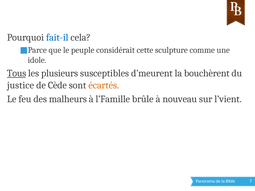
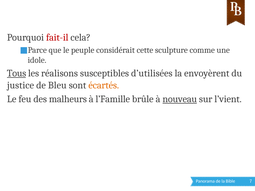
fait-il colour: blue -> red (57, 37)
plusieurs: plusieurs -> réalisons (60, 73)
d’meurent: d’meurent -> d’utilisées (152, 73)
bouchèrent: bouchèrent -> envoyèrent (207, 73)
Cède: Cède -> Bleu (57, 85)
nouveau underline: none -> present (180, 99)
